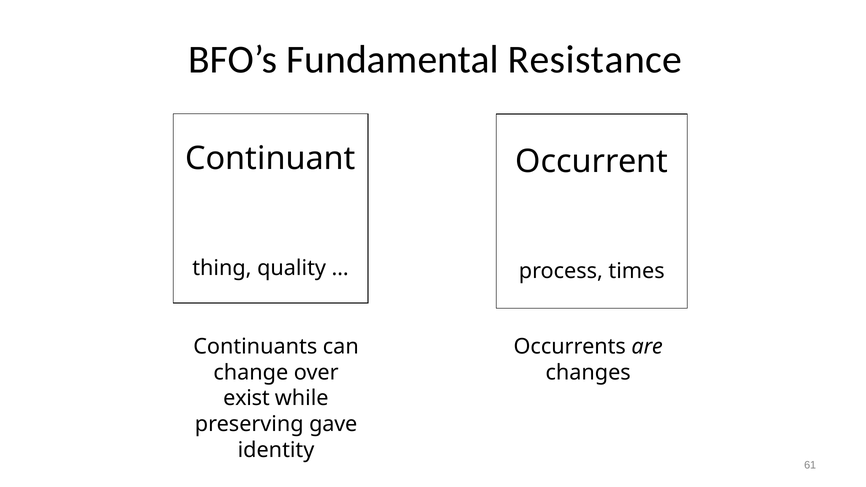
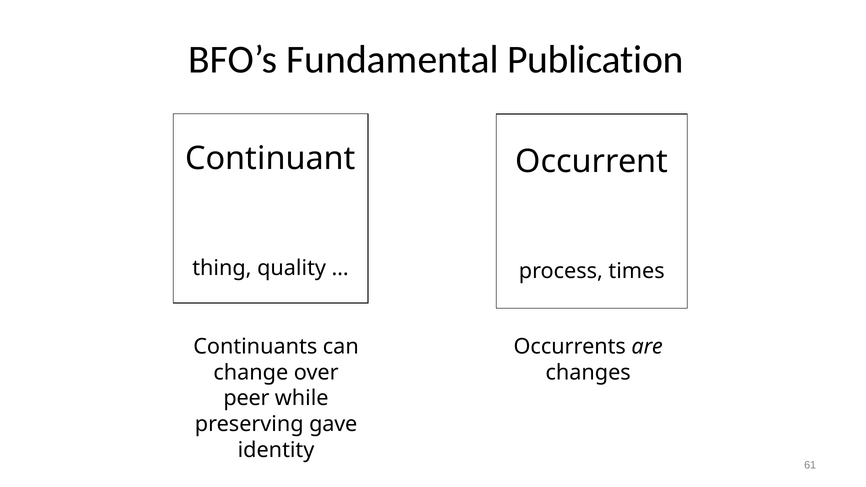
Resistance: Resistance -> Publication (595, 60)
exist: exist -> peer (246, 398)
